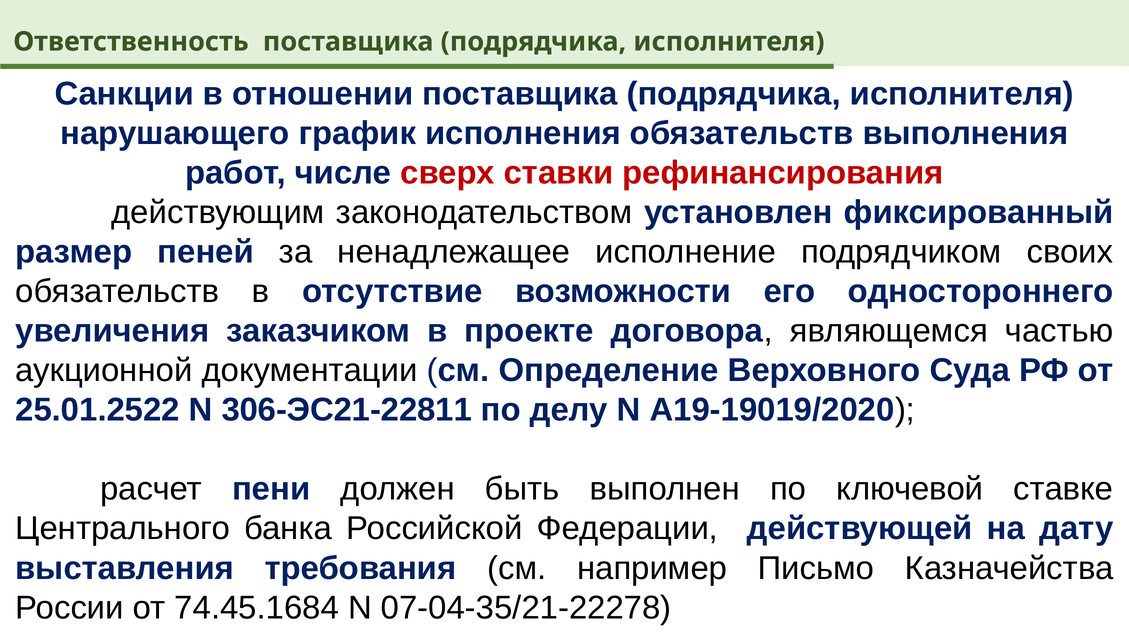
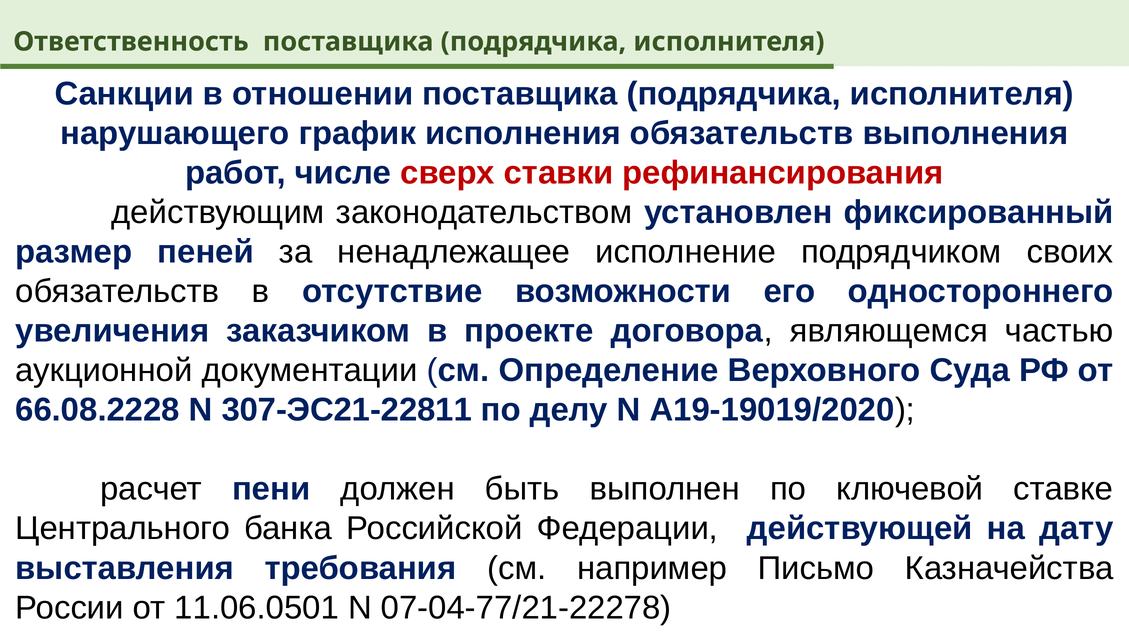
25.01.2522: 25.01.2522 -> 66.08.2228 (98, 410)
306-ЭС21-22811: 306-ЭС21-22811 -> 307-ЭС21-22811 (347, 410)
74.45.1684: 74.45.1684 -> 11.06.0501 (257, 608)
07-04-35/21-22278: 07-04-35/21-22278 -> 07-04-77/21-22278 (526, 608)
